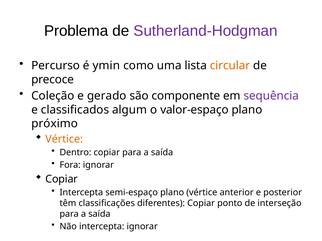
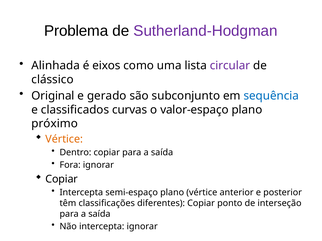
Percurso: Percurso -> Alinhada (56, 66)
ymin: ymin -> eixos (106, 66)
circular colour: orange -> purple (230, 66)
precoce: precoce -> clássico (52, 80)
Coleção: Coleção -> Original (53, 96)
componente: componente -> subconjunto (186, 96)
sequência colour: purple -> blue (271, 96)
algum: algum -> curvas (130, 110)
